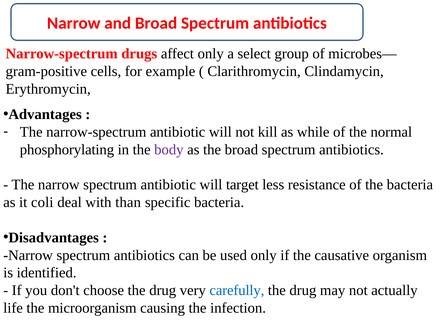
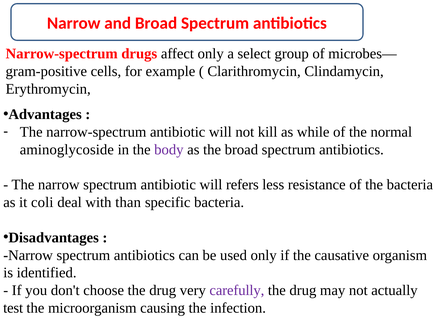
phosphorylating: phosphorylating -> aminoglycoside (67, 150)
target: target -> refers (242, 185)
carefully colour: blue -> purple (237, 290)
life: life -> test (13, 308)
